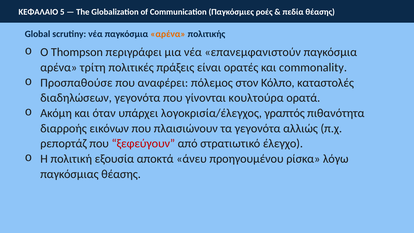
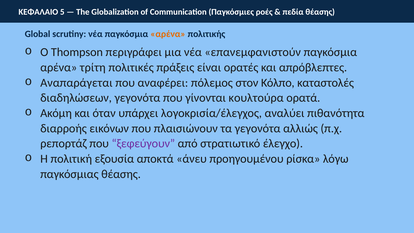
commonality: commonality -> απρόβλεπτες (313, 67)
Προσπαθούσε: Προσπαθούσε -> Αναπαράγεται (76, 83)
γραπτός: γραπτός -> αναλύει (285, 113)
ξεφεύγουν colour: red -> purple (143, 144)
